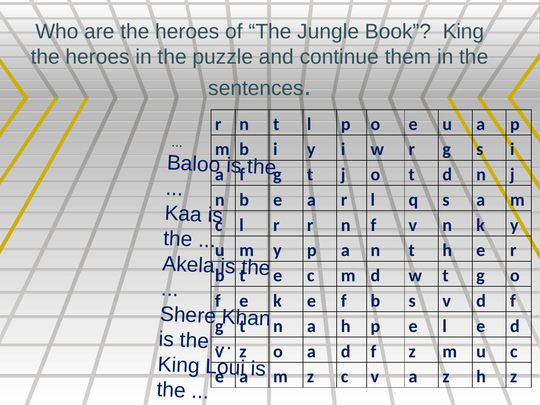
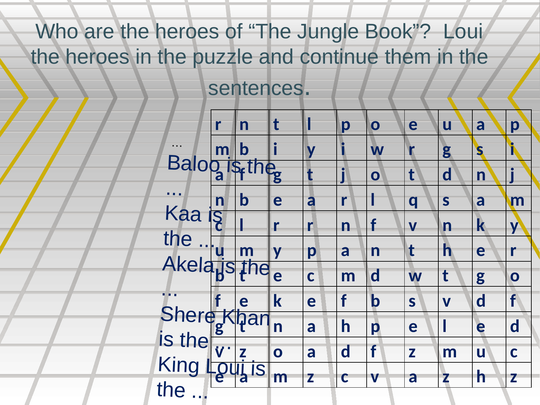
Book King: King -> Loui (463, 32)
